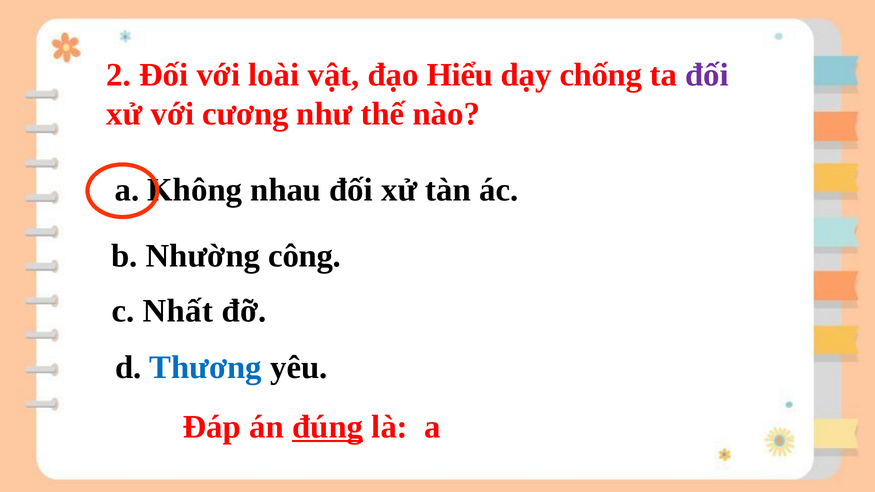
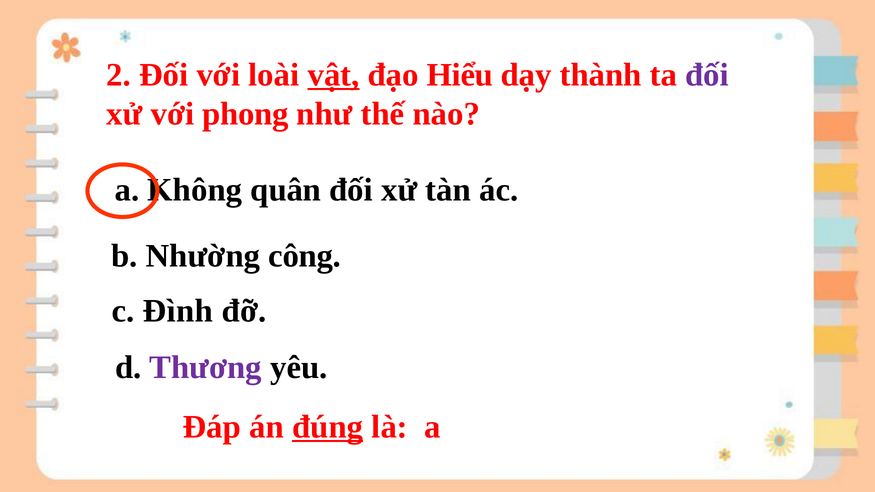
vật underline: none -> present (334, 75)
chống: chống -> thành (601, 75)
cương: cương -> phong (245, 114)
nhau: nhau -> quân (286, 190)
Nhất: Nhất -> Đình (178, 311)
Thương colour: blue -> purple (206, 368)
